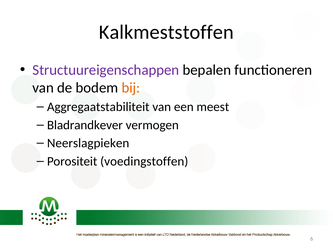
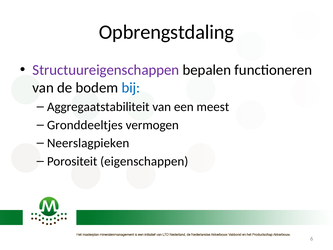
Kalkmeststoffen: Kalkmeststoffen -> Opbrengstdaling (166, 32)
bij colour: orange -> blue (131, 88)
Bladrandkever: Bladrandkever -> Gronddeeltjes (85, 125)
voedingstoffen: voedingstoffen -> eigenschappen (144, 161)
